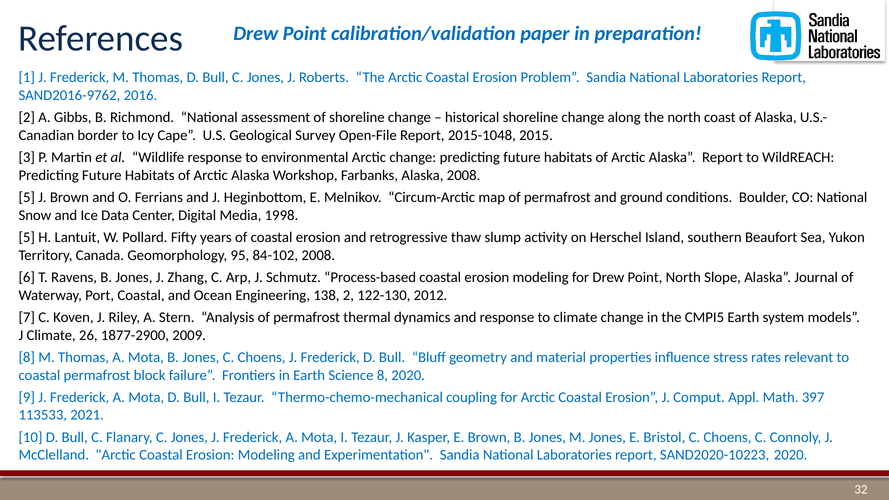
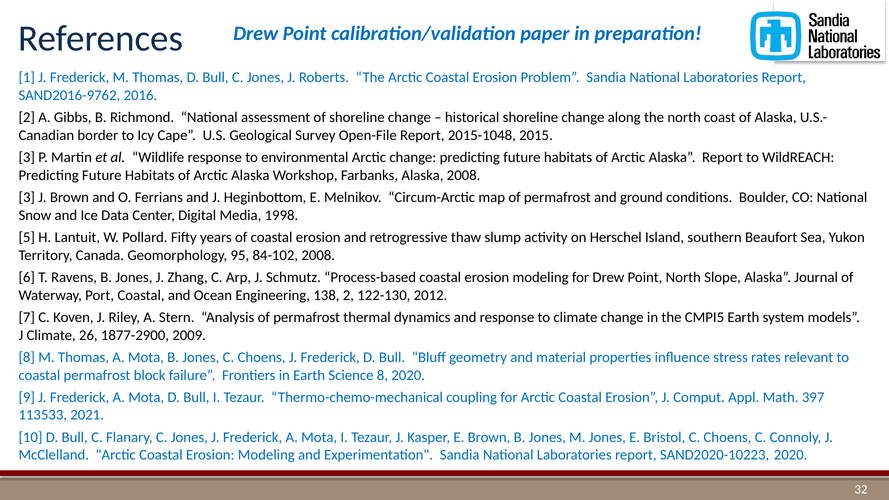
5: 5 -> 3 (27, 197)
